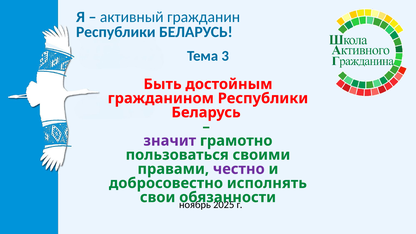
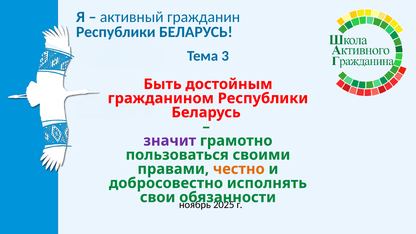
честно colour: purple -> orange (239, 169)
